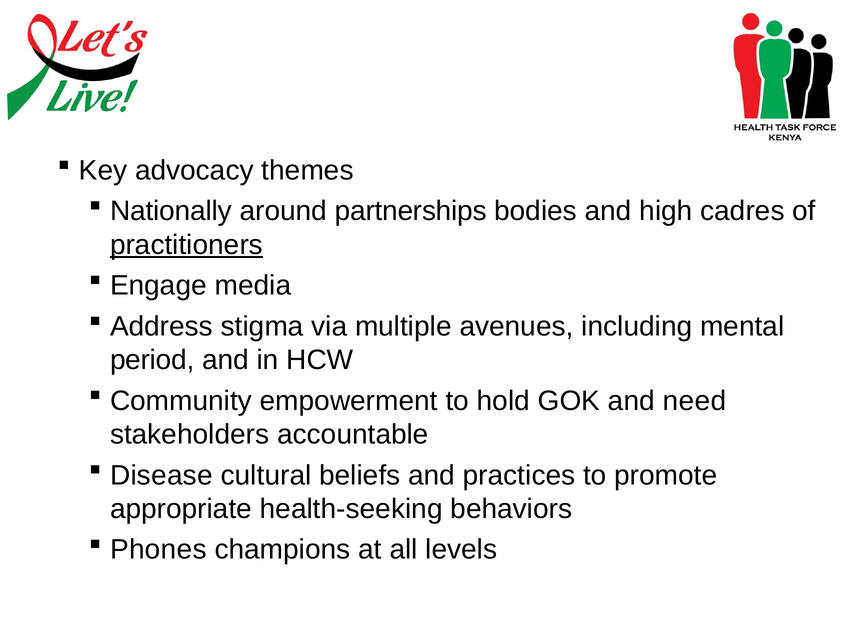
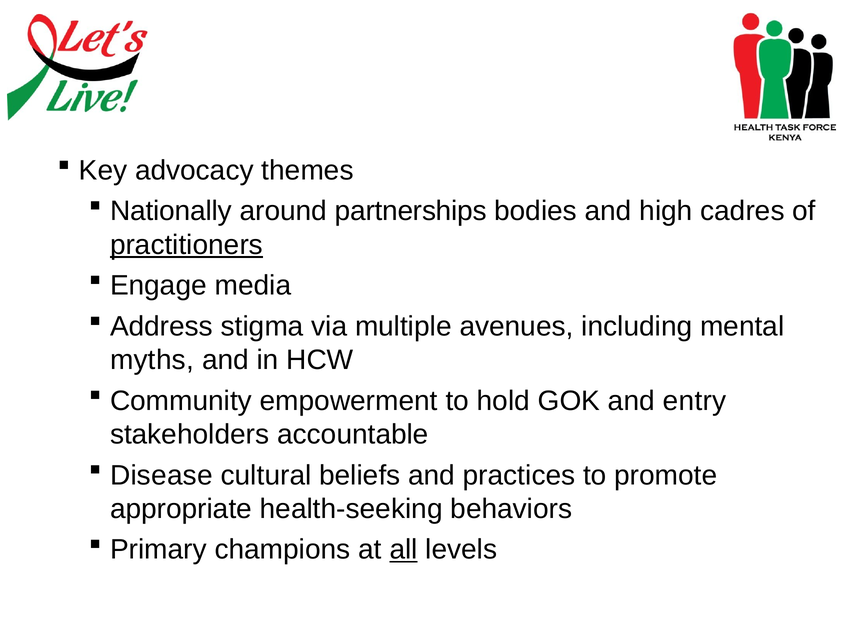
period: period -> myths (152, 360)
need: need -> entry (695, 401)
Phones: Phones -> Primary (158, 550)
all underline: none -> present (404, 550)
